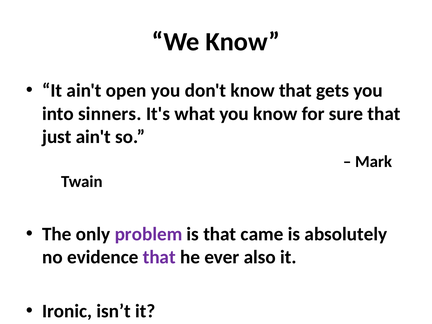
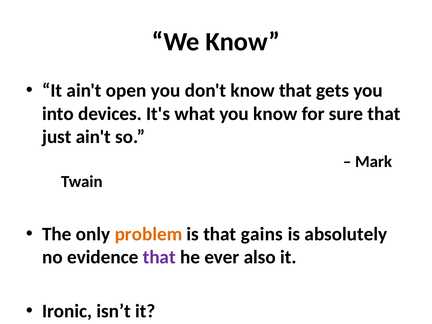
sinners: sinners -> devices (110, 114)
problem colour: purple -> orange (149, 234)
came: came -> gains (262, 234)
